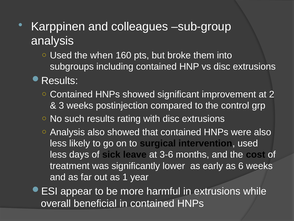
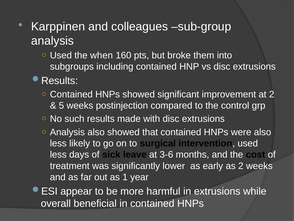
3: 3 -> 5 (61, 105)
rating: rating -> made (129, 119)
as 6: 6 -> 2 (241, 166)
